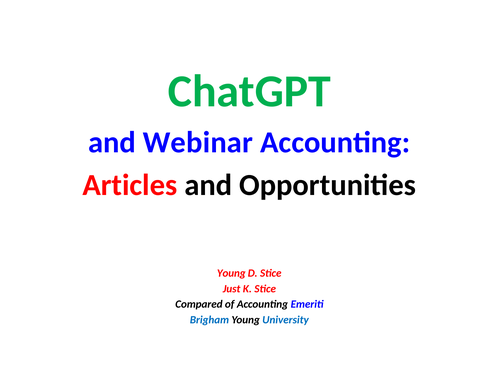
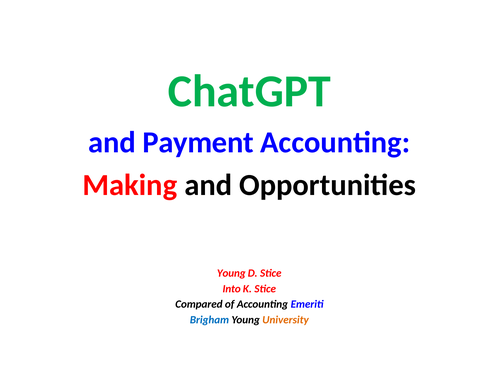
Webinar: Webinar -> Payment (198, 142)
Articles: Articles -> Making (130, 185)
Just: Just -> Into (232, 289)
University colour: blue -> orange (286, 320)
